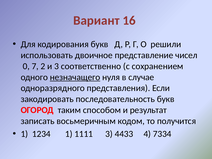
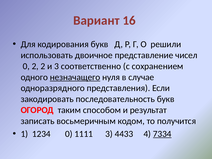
0 7: 7 -> 2 (35, 66)
1234 1: 1 -> 0 (69, 134)
7334 underline: none -> present (162, 134)
